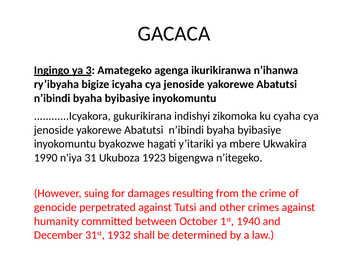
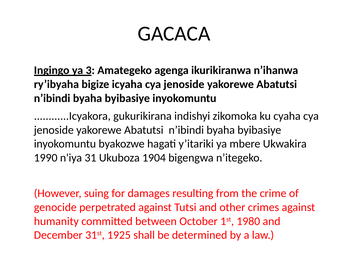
1923: 1923 -> 1904 (154, 158)
1940: 1940 -> 1980 (248, 221)
1932: 1932 -> 1925 (119, 235)
